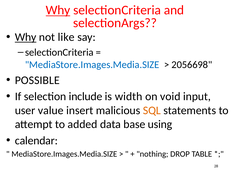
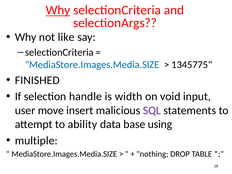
Why underline: present -> none (26, 37)
2056698: 2056698 -> 1345775 (192, 65)
POSSIBLE: POSSIBLE -> FINISHED (37, 80)
include: include -> handle (85, 96)
value: value -> move (51, 110)
SQL colour: orange -> purple (152, 110)
added: added -> ability (82, 124)
calendar: calendar -> multiple (36, 141)
